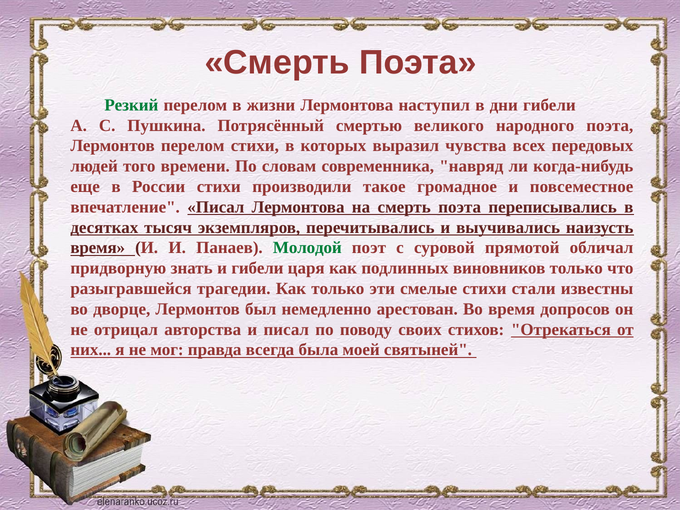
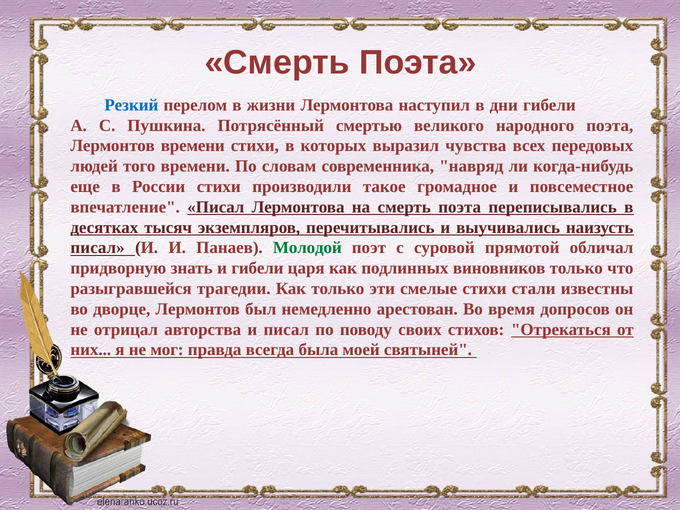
Резкий colour: green -> blue (131, 105)
Лермонтов перелом: перелом -> времени (193, 146)
время: время -> писал (98, 248)
